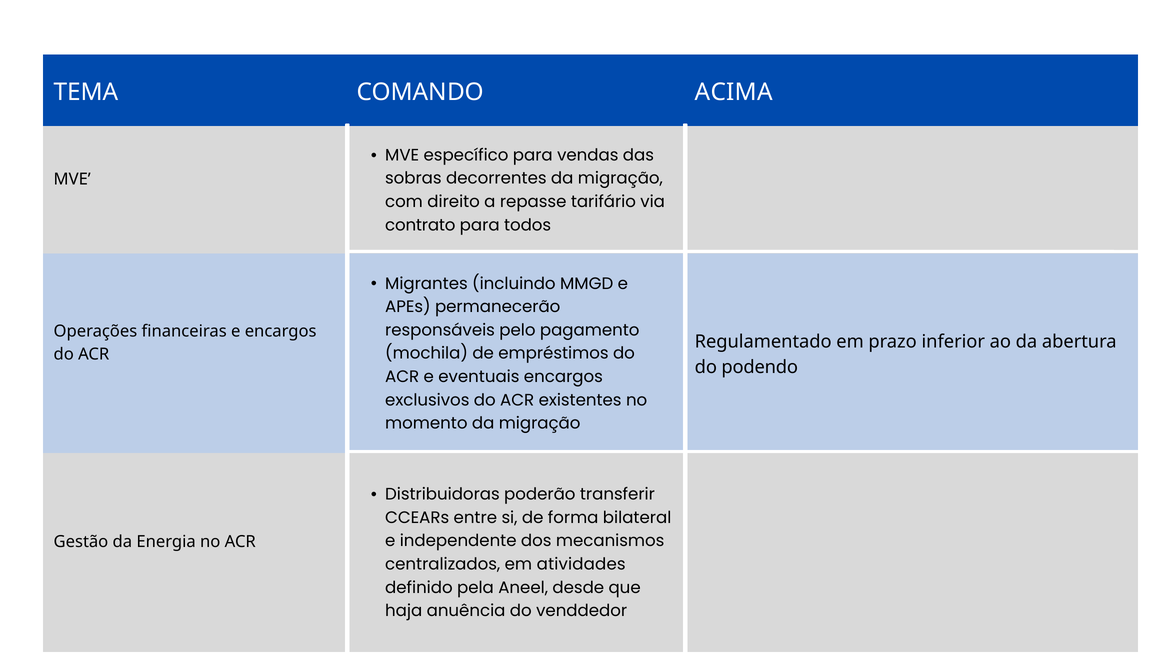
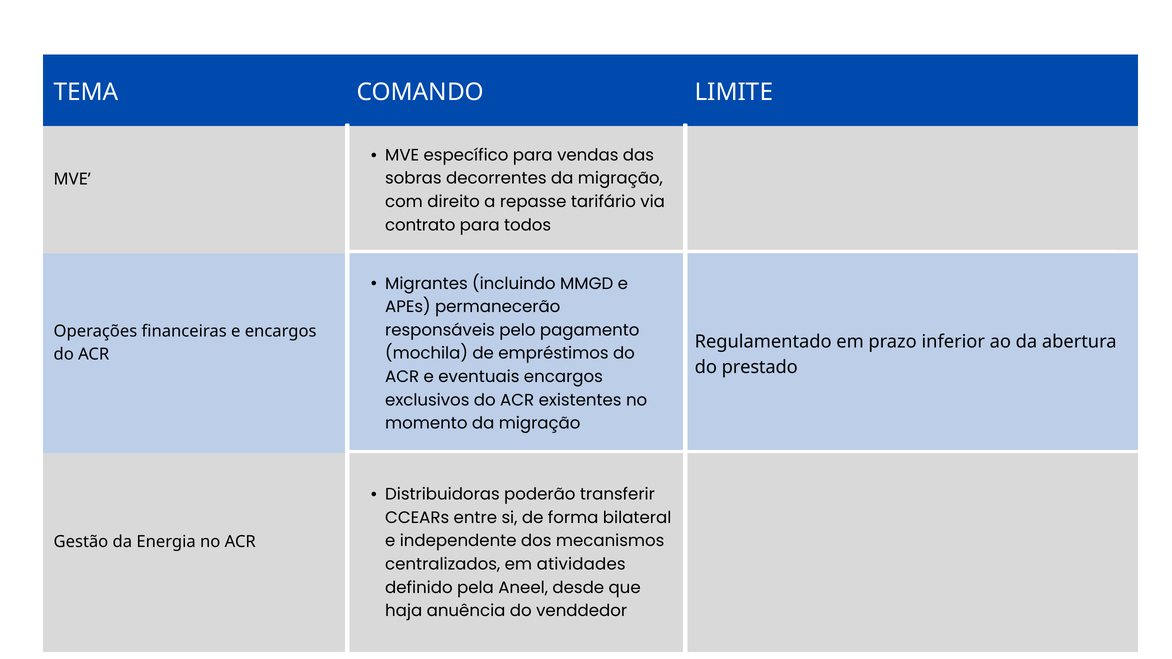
ACIMA: ACIMA -> LIMITE (734, 92)
podendo: podendo -> prestado (760, 367)
